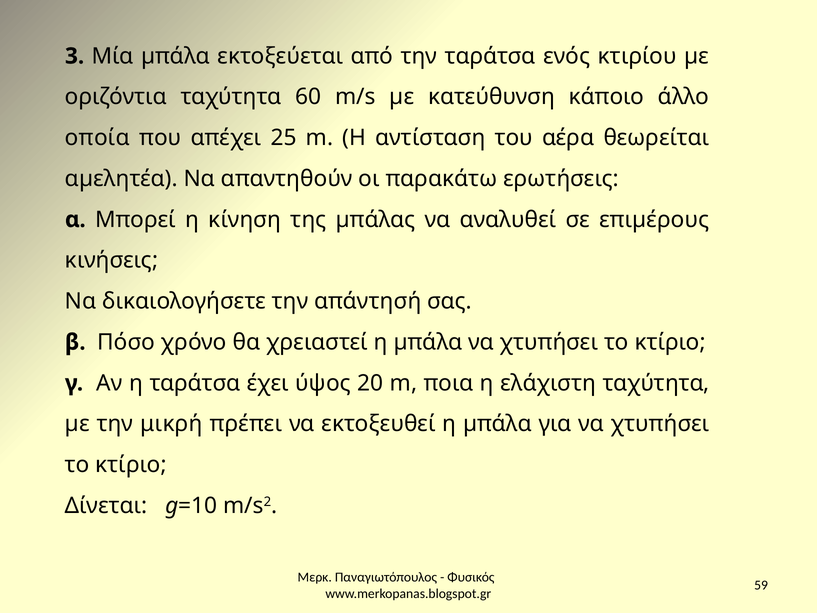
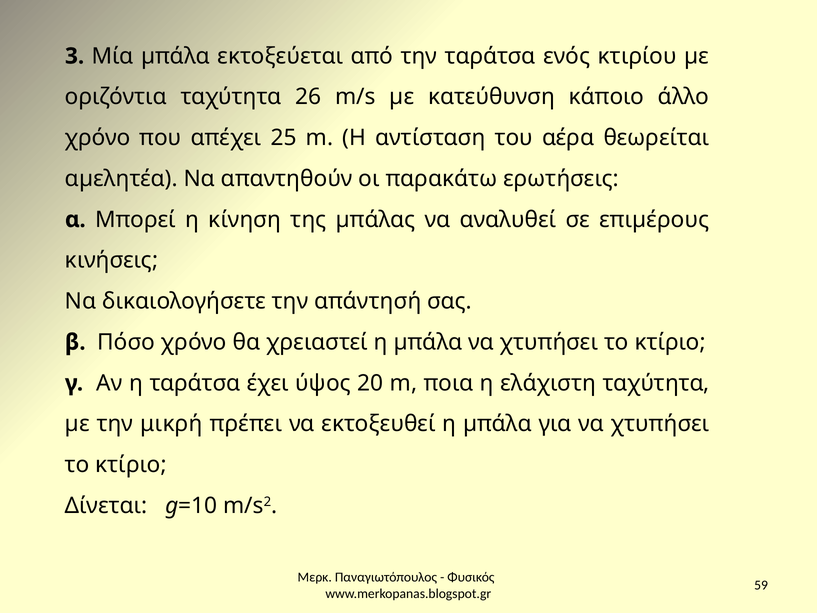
60: 60 -> 26 (308, 97)
οποία: οποία -> χρόνο (98, 138)
